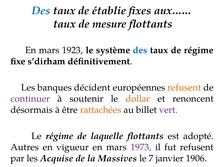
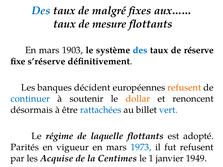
établie: établie -> malgré (109, 11)
1923: 1923 -> 1903 (72, 50)
de régime: régime -> réserve (199, 50)
s’dirham: s’dirham -> s’réserve (47, 61)
continuer colour: purple -> blue (30, 99)
rattachées colour: orange -> blue (101, 110)
vert colour: purple -> blue (168, 110)
Autres: Autres -> Parités (25, 147)
1973 colour: purple -> blue (141, 147)
Massives: Massives -> Centimes (117, 159)
7: 7 -> 1 (151, 159)
1906: 1906 -> 1949 (196, 159)
